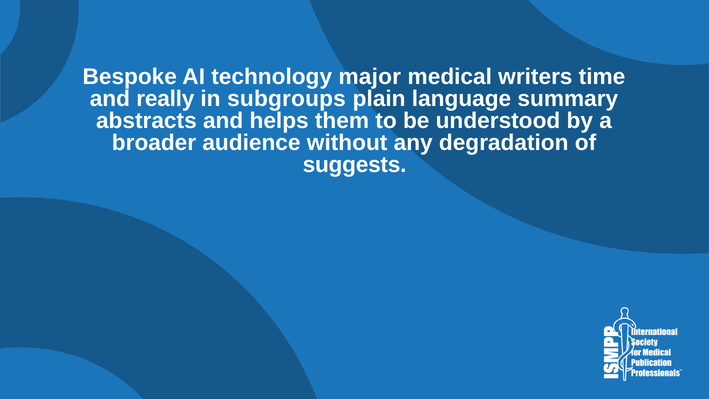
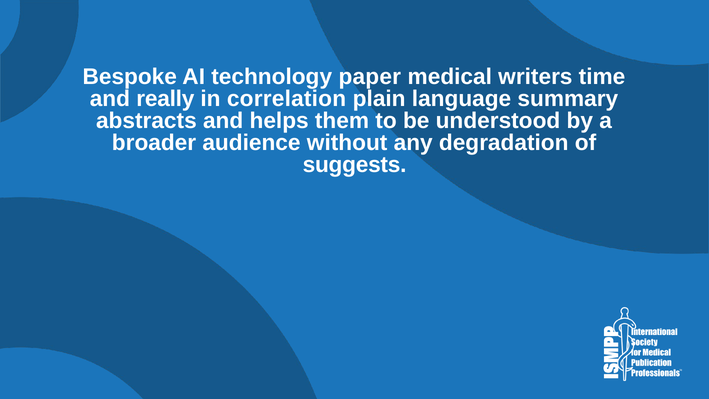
major: major -> paper (370, 77)
subgroups: subgroups -> correlation (286, 99)
